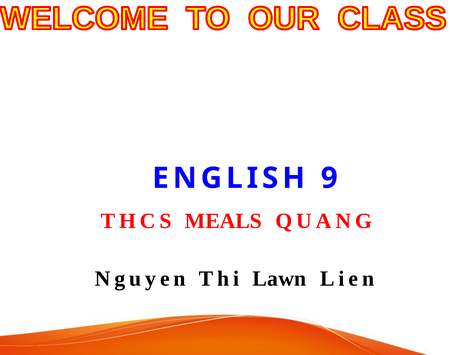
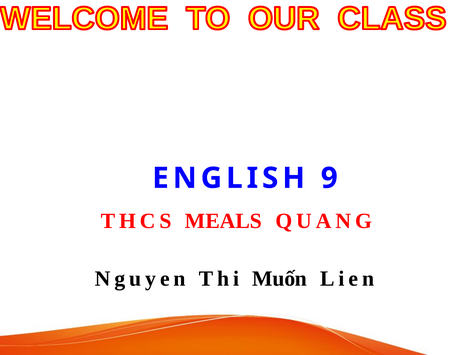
Lawn: Lawn -> Muốn (280, 278)
